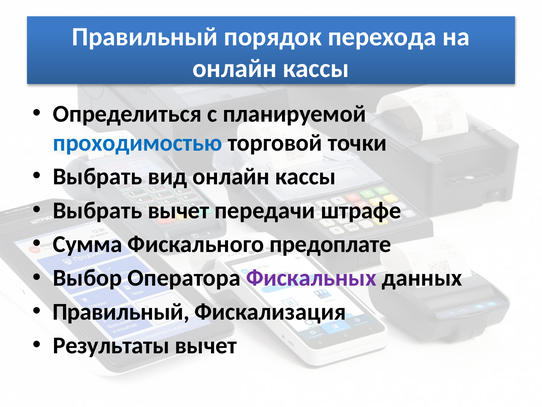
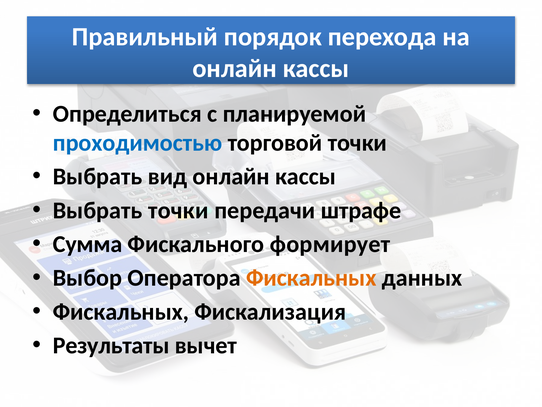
Выбрать вычет: вычет -> точки (178, 210)
предоплате: предоплате -> формирует (330, 244)
Фискальных colour: purple -> orange (311, 278)
Правильный: Правильный -> Фискальных (121, 311)
